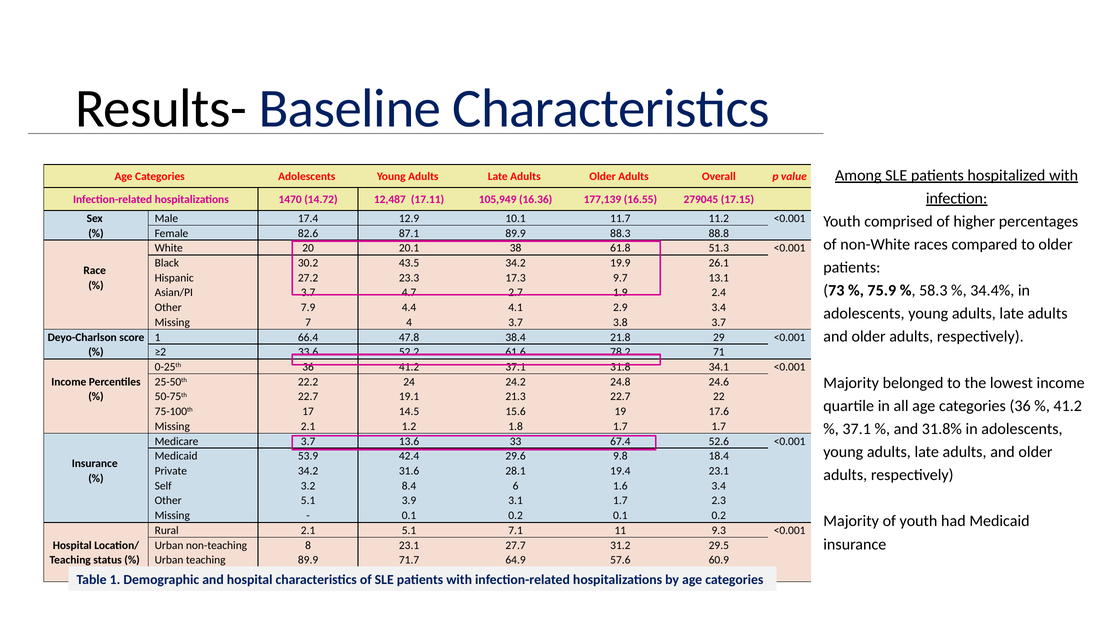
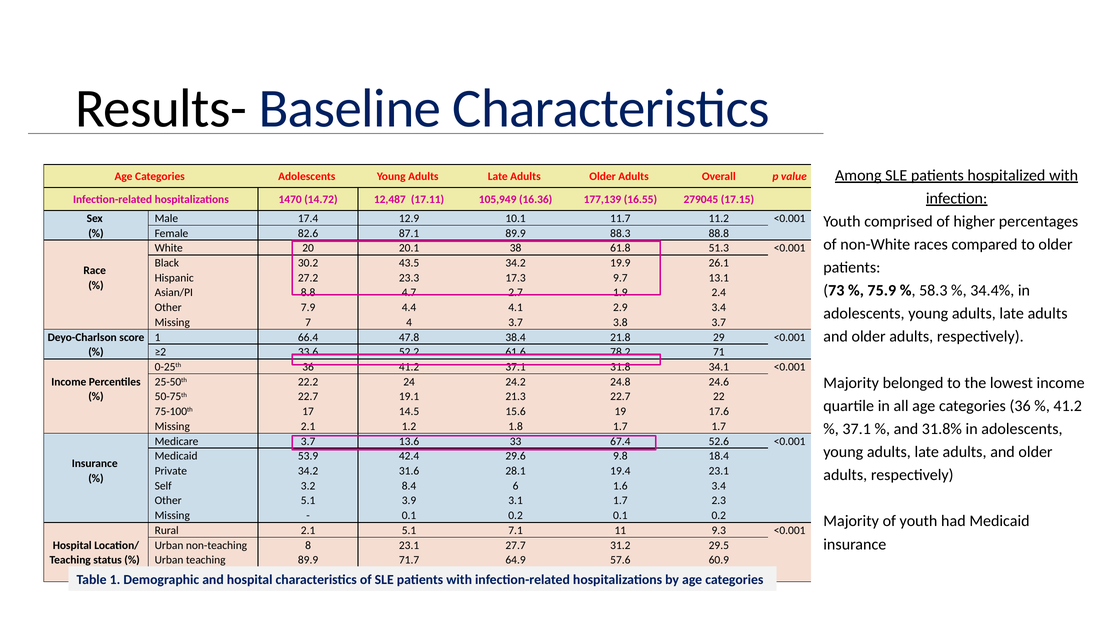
Asian/PI 3.7: 3.7 -> 8.8 (308, 293)
